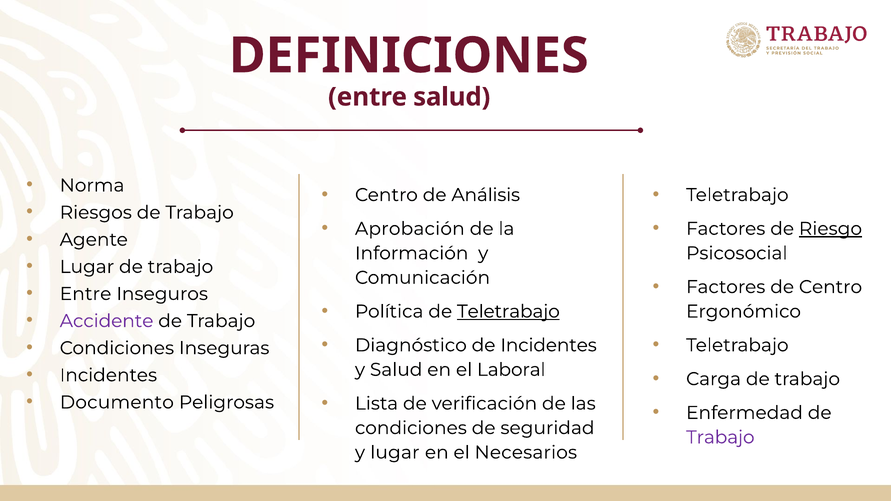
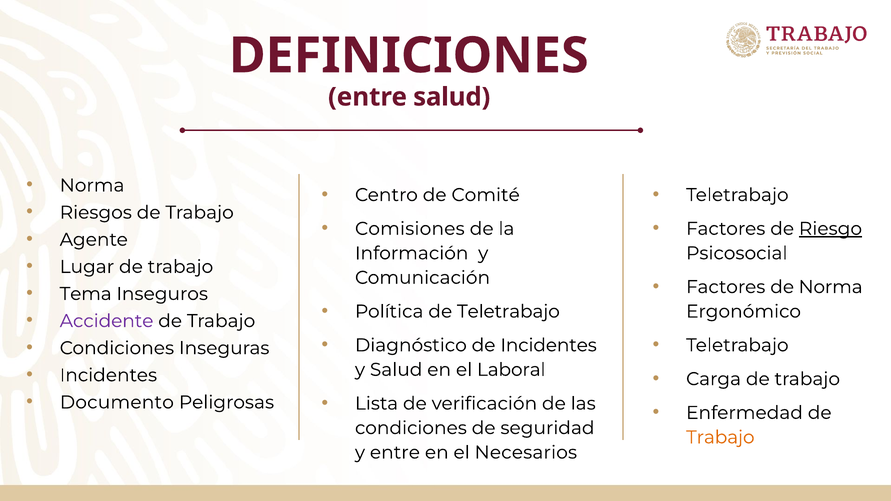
Análisis: Análisis -> Comité (486, 195)
Aprobación: Aprobación -> Comisiones (410, 229)
de Centro: Centro -> Norma (831, 287)
Entre: Entre -> Tema (86, 294)
Teletrabajo underline: present -> none (508, 312)
Trabajo colour: purple -> orange (720, 437)
y lugar: lugar -> entre (395, 453)
